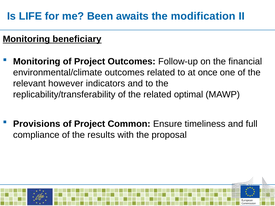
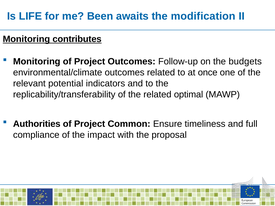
beneficiary: beneficiary -> contributes (77, 39)
financial: financial -> budgets (245, 62)
however: however -> potential (66, 84)
Provisions: Provisions -> Authorities (37, 124)
results: results -> impact (101, 135)
